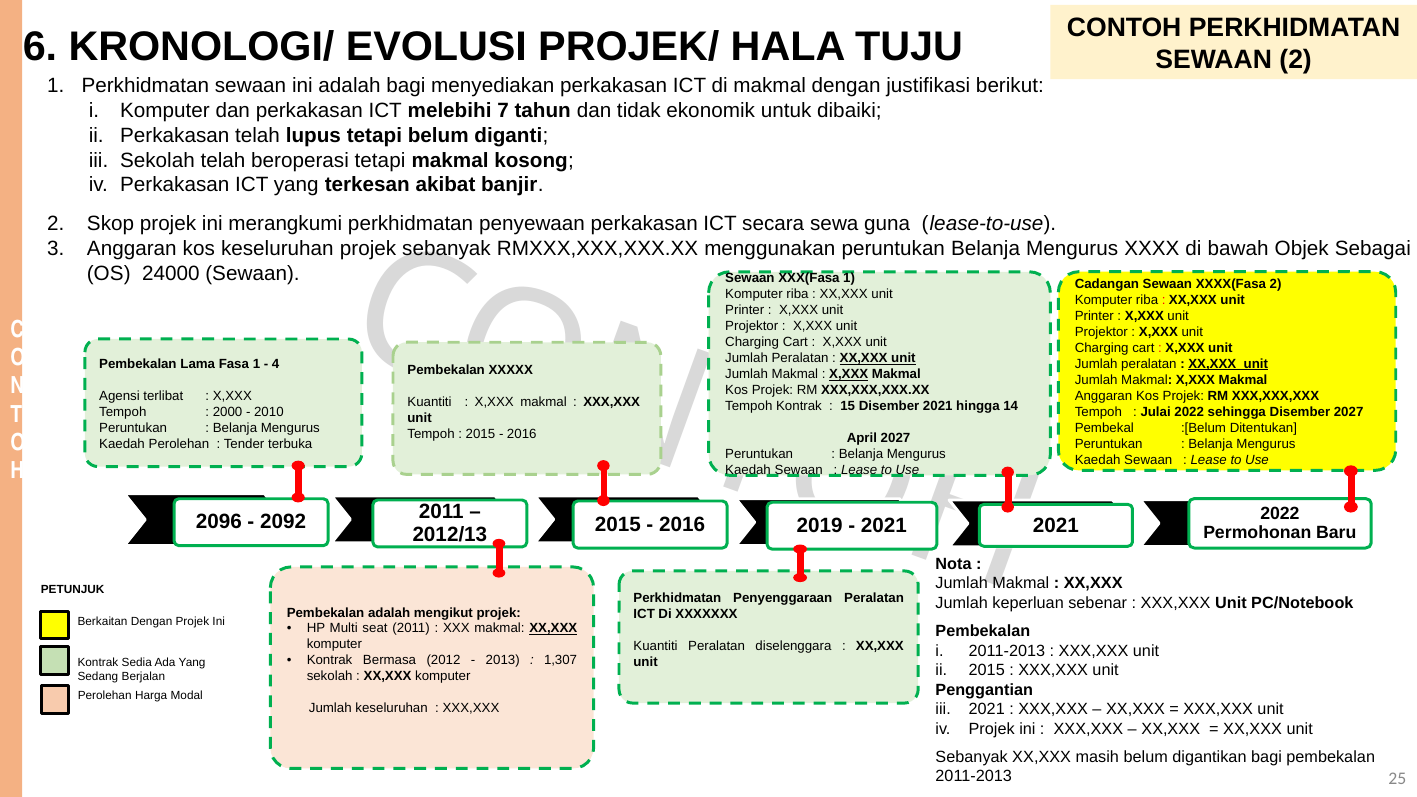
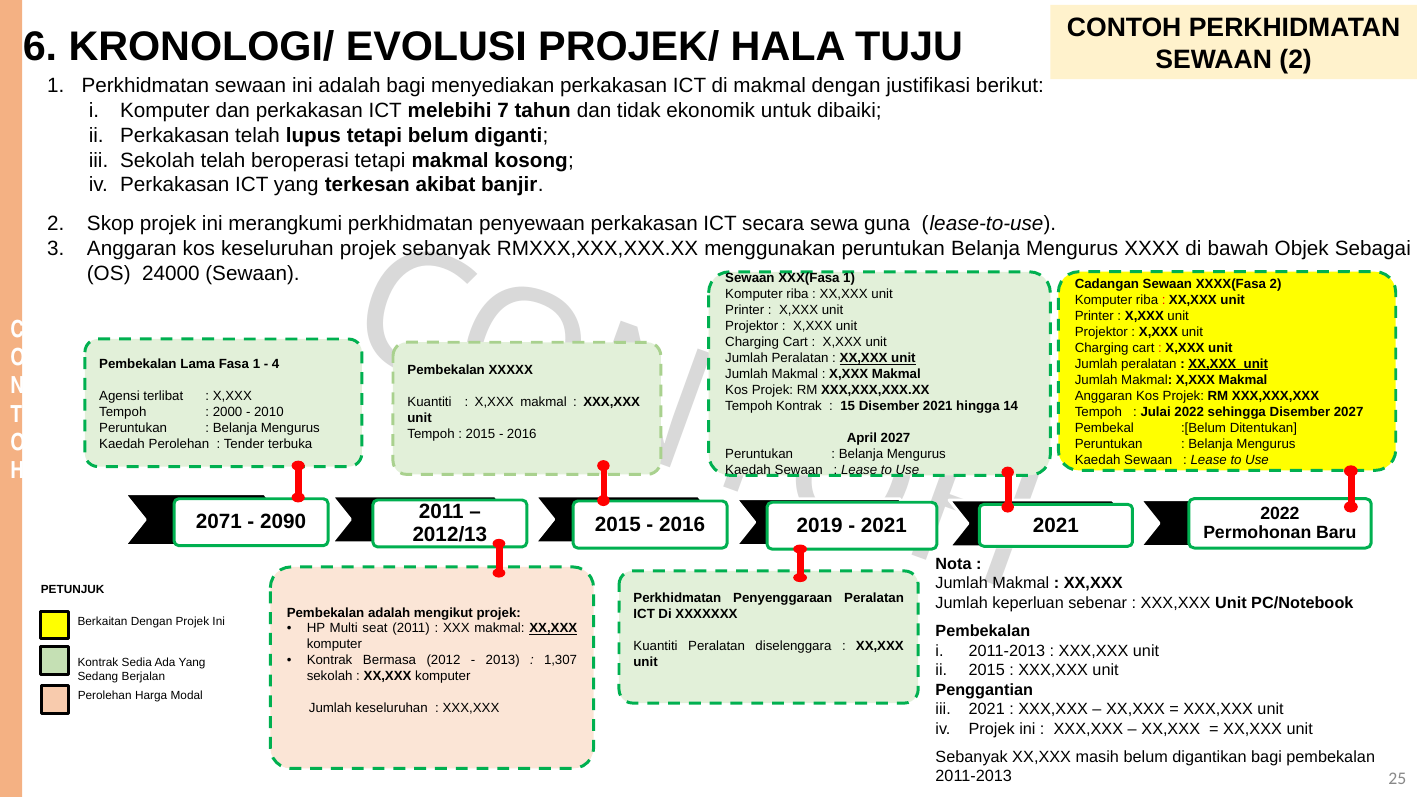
X,XXX underline: present -> none (849, 374)
2096: 2096 -> 2071 (219, 522)
2092: 2092 -> 2090 (283, 522)
